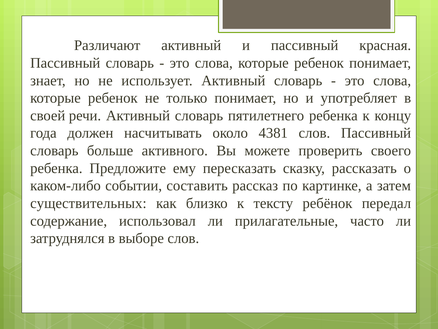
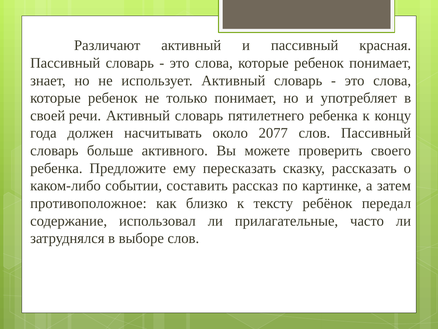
4381: 4381 -> 2077 (273, 133)
существительных: существительных -> противоположное (88, 203)
